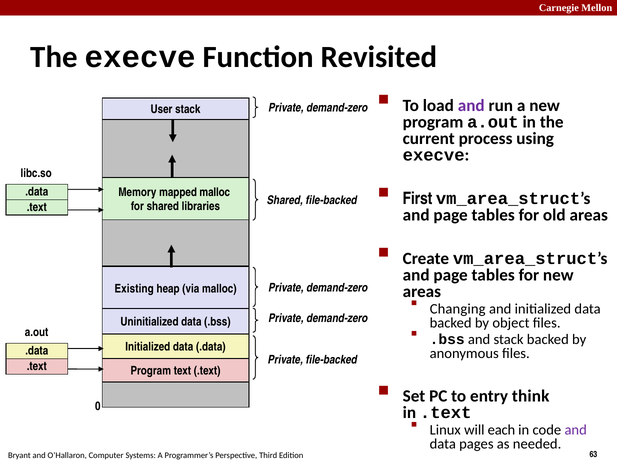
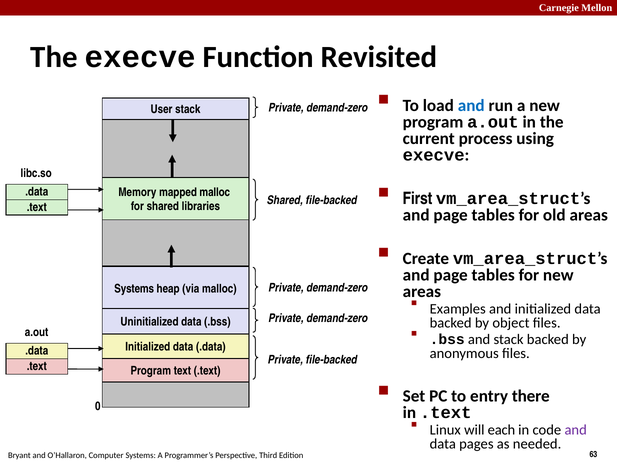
and colour: purple -> blue (471, 106)
Existing: Existing -> Systems (134, 289)
Changing: Changing -> Examples (458, 309)
think: think -> there (531, 397)
